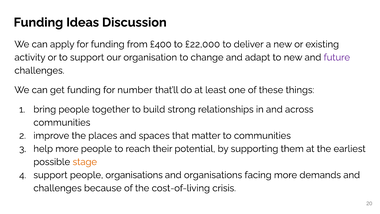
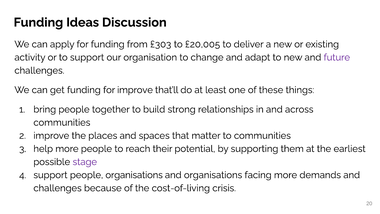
£400: £400 -> £303 (161, 44)
£22,000: £22,000 -> £20,005 (203, 44)
for number: number -> improve (135, 90)
stage colour: orange -> purple (85, 162)
